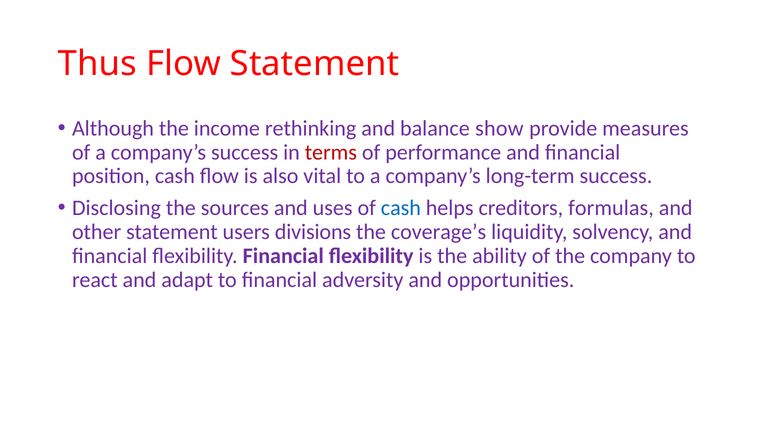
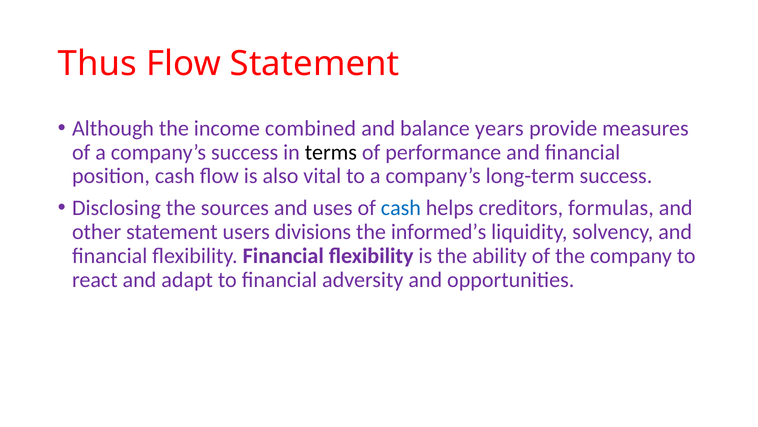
rethinking: rethinking -> combined (311, 128)
show: show -> years (499, 128)
terms colour: red -> black (331, 152)
coverage’s: coverage’s -> informed’s (439, 232)
